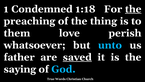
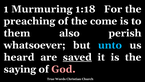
Condemned: Condemned -> Murmuring (42, 9)
the underline: present -> none (133, 9)
thing: thing -> come (104, 21)
love: love -> also (69, 33)
father: father -> heard (19, 57)
God colour: light blue -> pink (63, 69)
